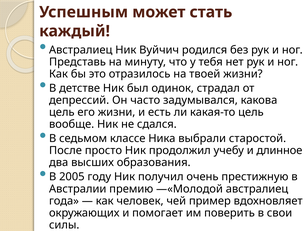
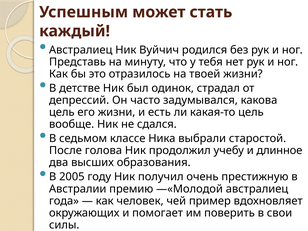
просто: просто -> голова (103, 151)
